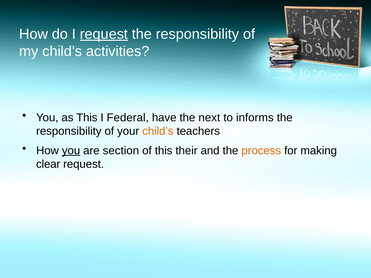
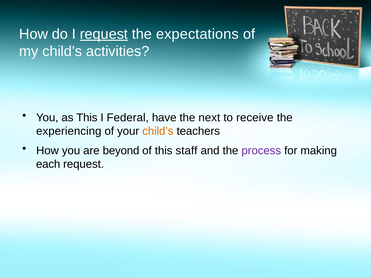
responsibility: responsibility -> expectations (197, 34)
informs: informs -> receive (255, 118)
responsibility: responsibility -> experiencing (69, 131)
you underline: present -> none (71, 151)
section: section -> beyond (121, 151)
their: their -> staff (186, 151)
process colour: orange -> purple (261, 151)
clear: clear -> each (48, 164)
